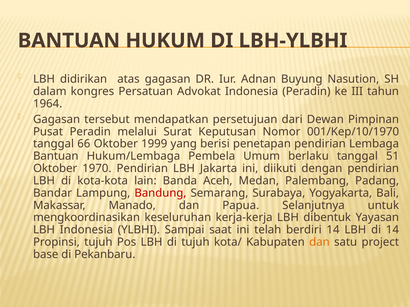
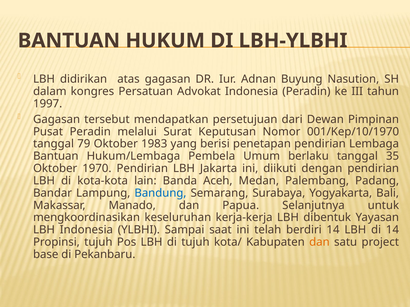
1964: 1964 -> 1997 (48, 104)
66: 66 -> 79 (84, 144)
1999: 1999 -> 1983 (154, 144)
51: 51 -> 35 (393, 156)
Bandung colour: red -> blue (160, 193)
